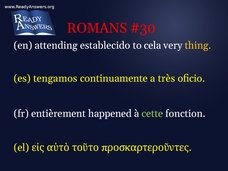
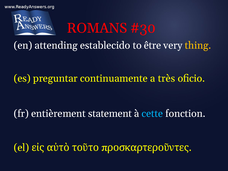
cela: cela -> être (153, 45)
tengamos: tengamos -> preguntar (55, 78)
happened: happened -> statement (110, 114)
cette colour: light green -> light blue (152, 114)
